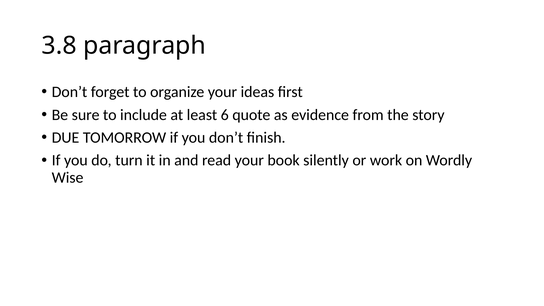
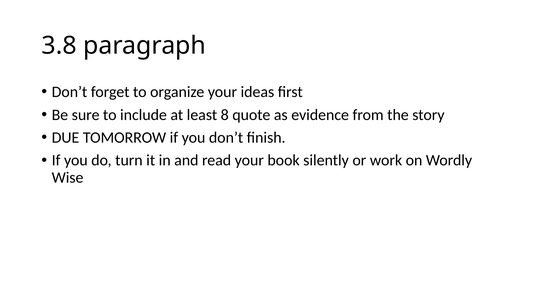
6: 6 -> 8 (225, 115)
